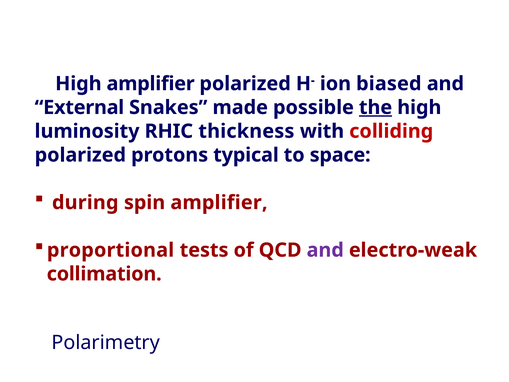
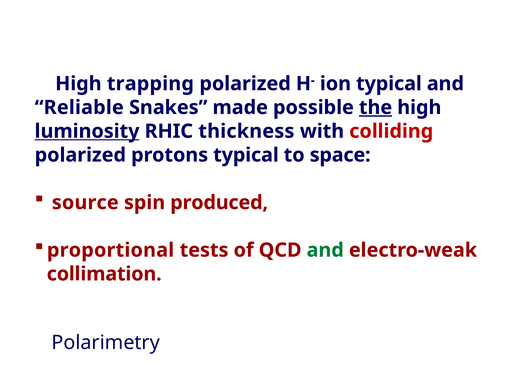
High amplifier: amplifier -> trapping (150, 84)
ion biased: biased -> typical (389, 84)
External: External -> Reliable (79, 107)
luminosity underline: none -> present (87, 131)
during: during -> source (85, 202)
spin amplifier: amplifier -> produced (219, 202)
and colour: purple -> green (325, 250)
